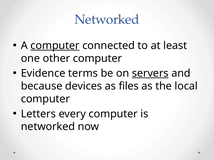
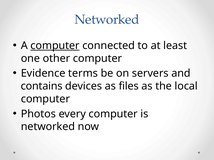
servers underline: present -> none (150, 74)
because: because -> contains (42, 86)
Letters: Letters -> Photos (38, 114)
